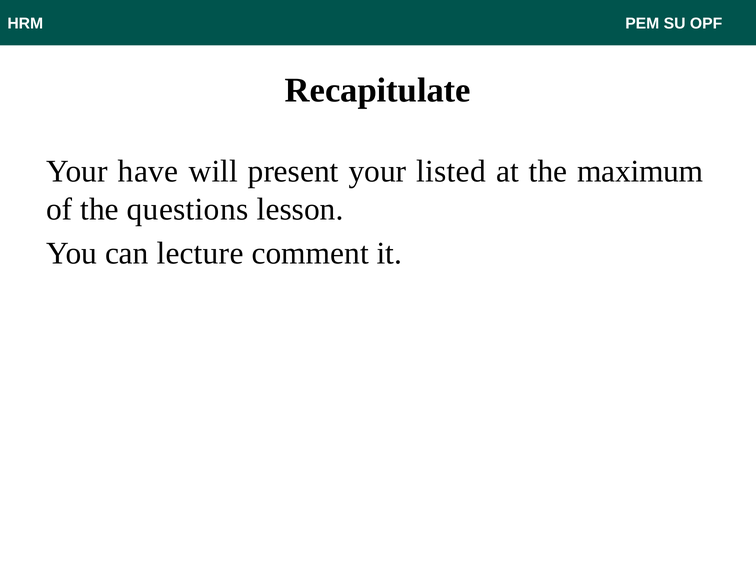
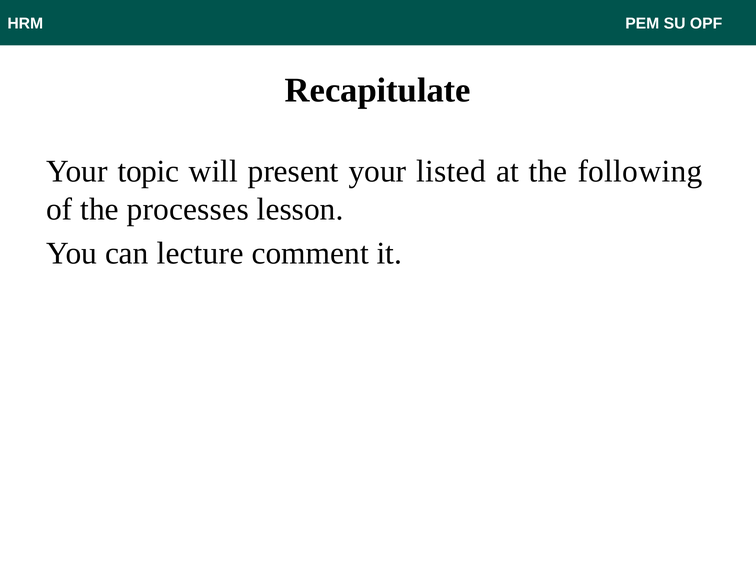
have: have -> topic (148, 171)
maximum: maximum -> following (640, 171)
questions: questions -> processes (188, 209)
